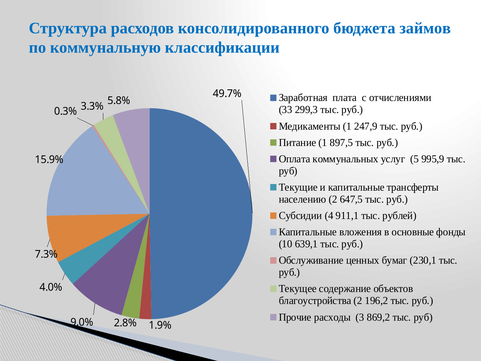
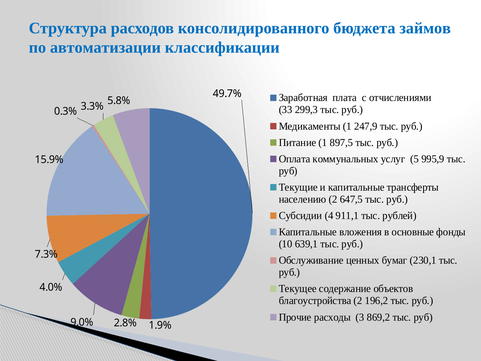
коммунальную: коммунальную -> автоматизации (105, 48)
